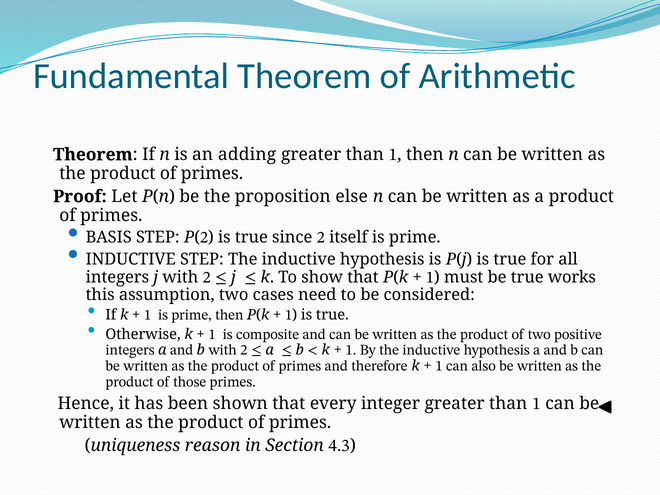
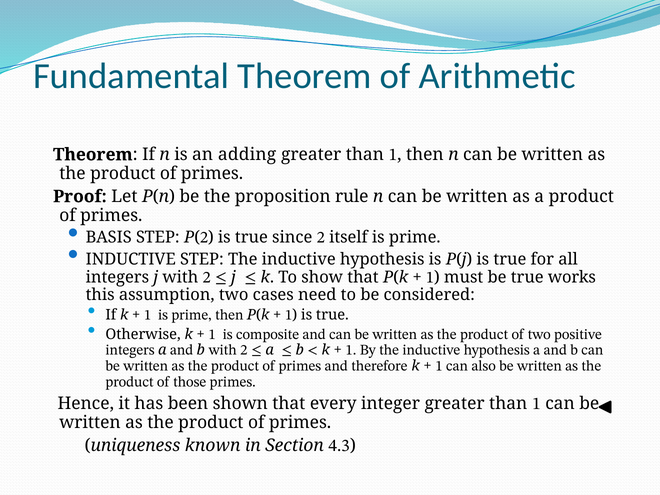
else: else -> rule (352, 196)
reason: reason -> known (213, 445)
